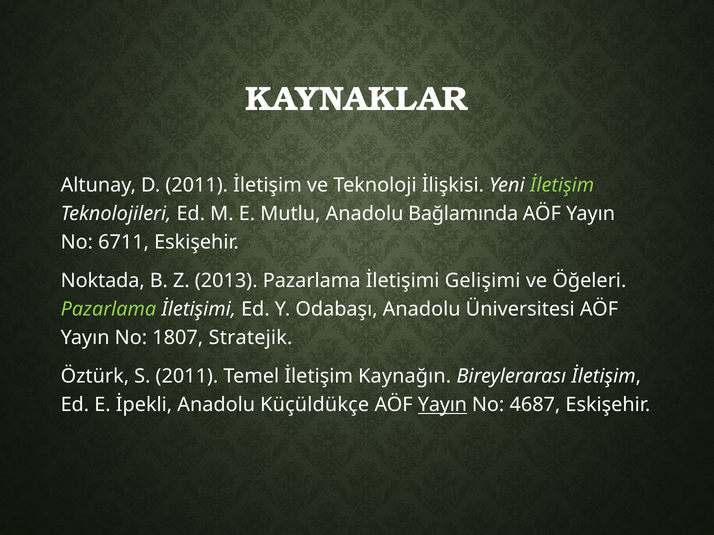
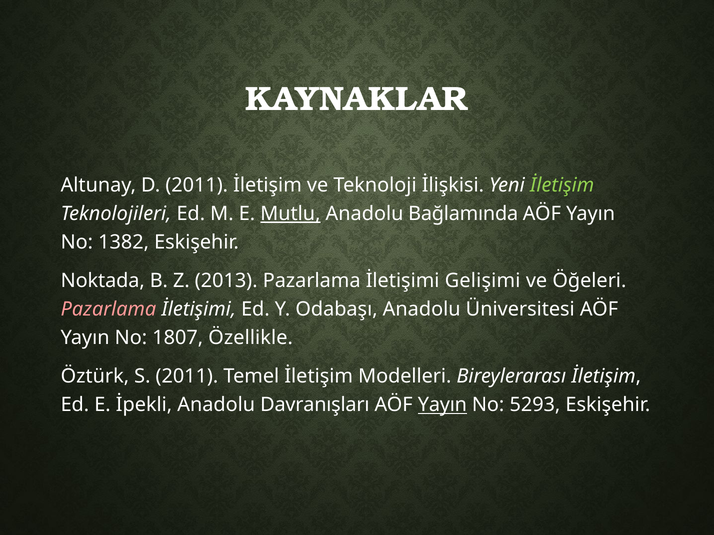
Mutlu underline: none -> present (290, 214)
6711: 6711 -> 1382 (124, 242)
Pazarlama colour: light green -> pink (108, 310)
Stratejik: Stratejik -> Özellikle (251, 338)
Kaynağın: Kaynağın -> Modelleri (405, 377)
Küçüldükçe: Küçüldükçe -> Davranışları (315, 405)
4687: 4687 -> 5293 (535, 405)
